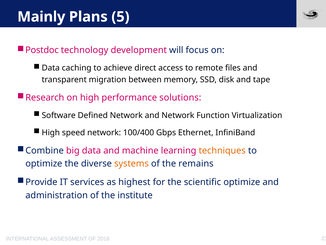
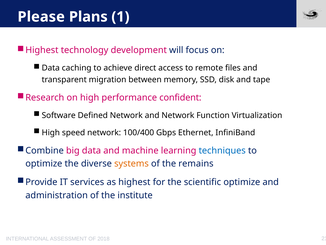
Mainly: Mainly -> Please (41, 17)
5: 5 -> 1 (120, 17)
Postdoc: Postdoc -> Highest (42, 50)
solutions: solutions -> confident (180, 97)
techniques colour: orange -> blue (222, 150)
